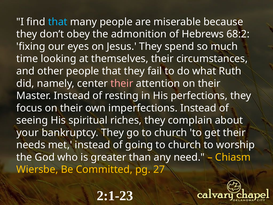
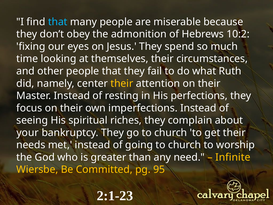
68:2: 68:2 -> 10:2 (238, 34)
their colour: pink -> yellow (122, 83)
Chiasm: Chiasm -> Infinite (233, 157)
27: 27 -> 95 (159, 169)
